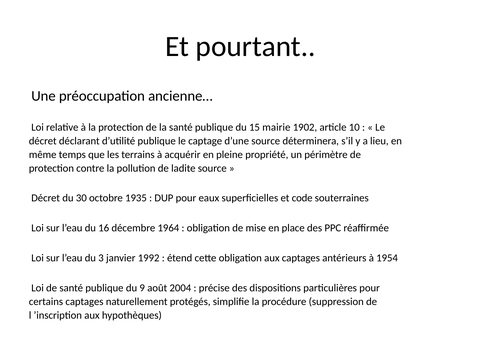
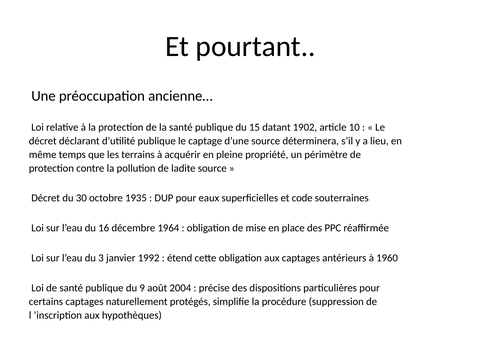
mairie: mairie -> datant (276, 127)
1954: 1954 -> 1960 (387, 258)
